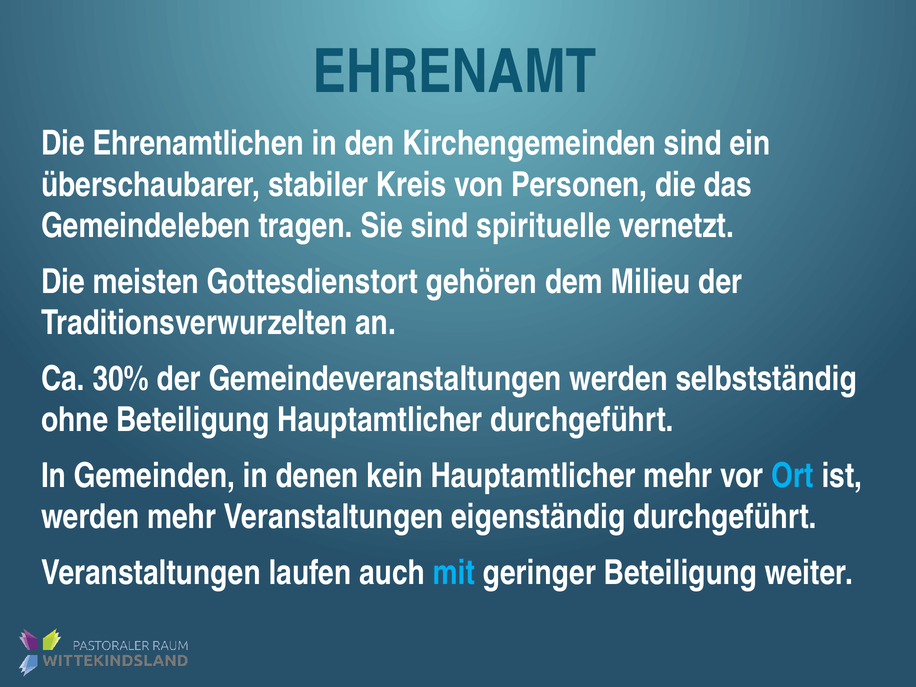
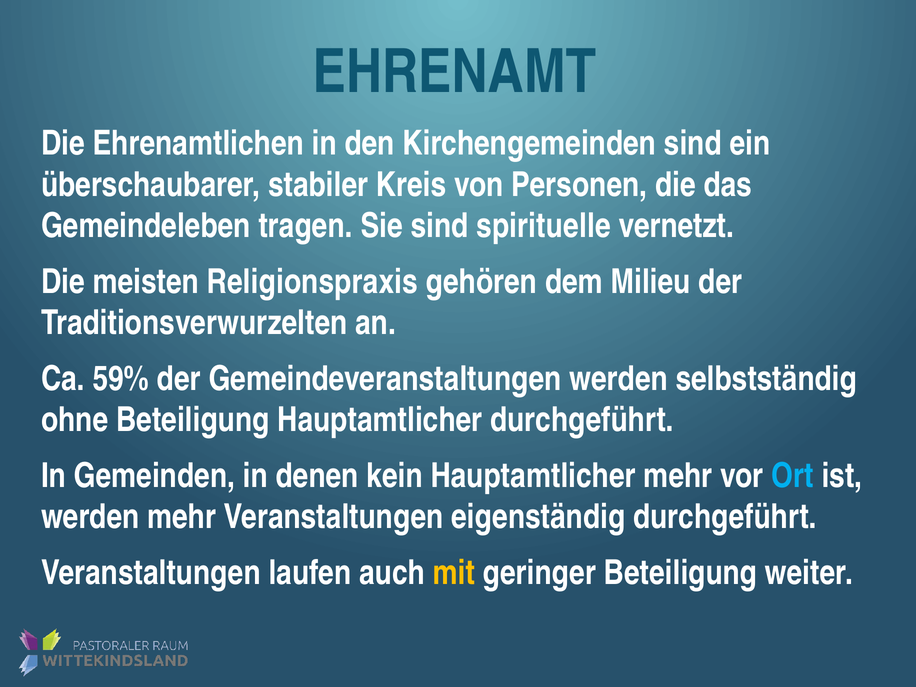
Gottesdienstort: Gottesdienstort -> Religionspraxis (312, 282)
30%: 30% -> 59% (121, 379)
mit colour: light blue -> yellow (454, 573)
